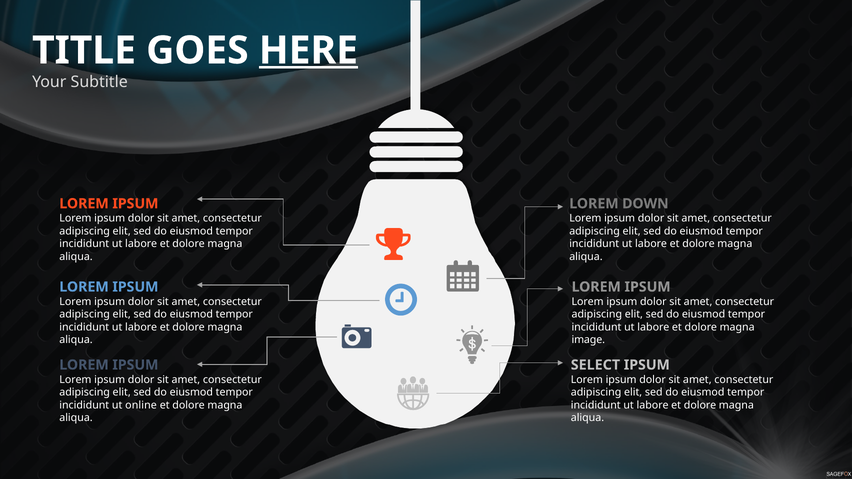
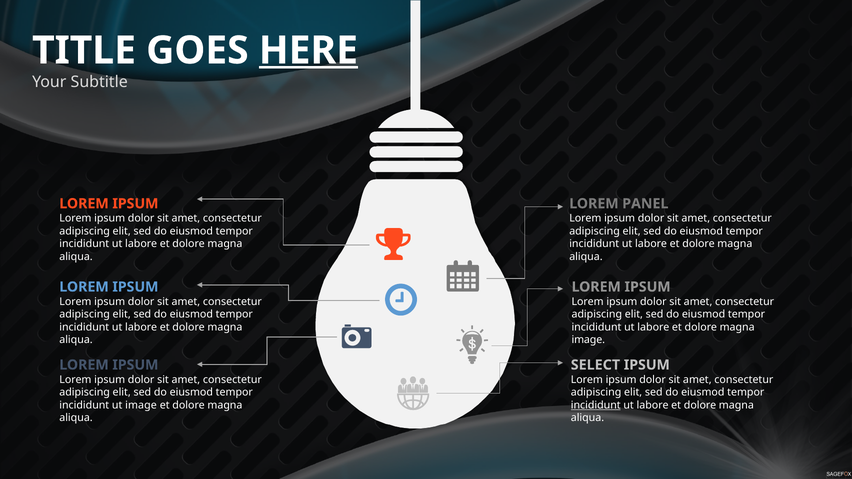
DOWN: DOWN -> PANEL (645, 204)
ut online: online -> image (141, 405)
incididunt underline: none -> present (596, 405)
